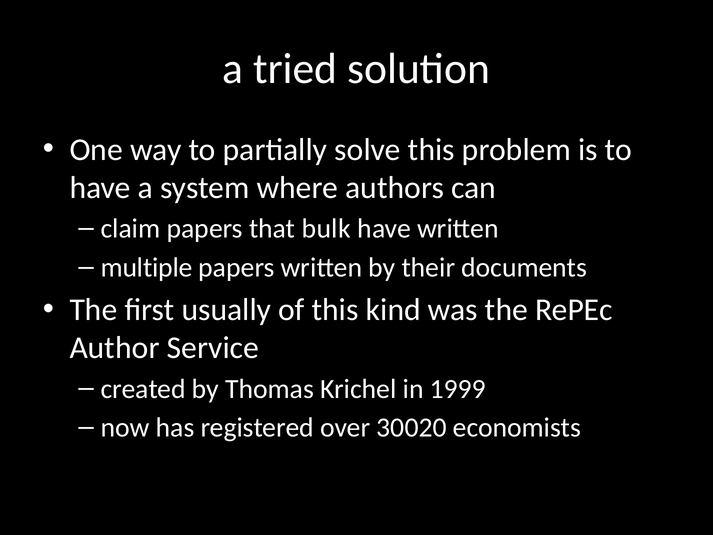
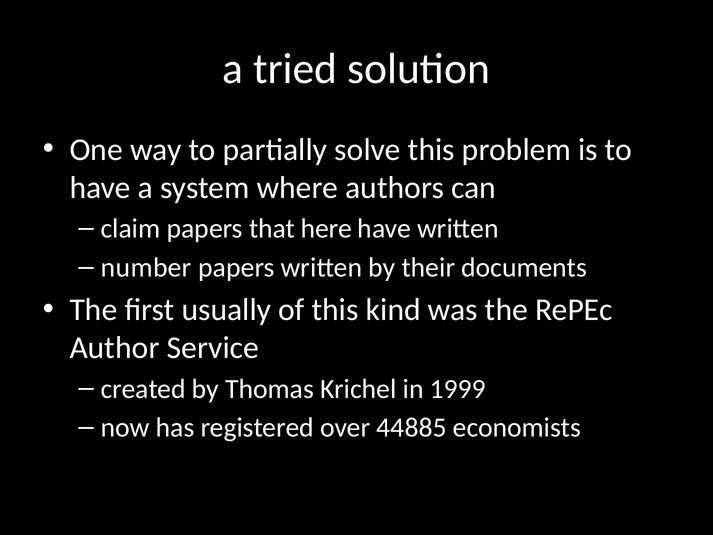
bulk: bulk -> here (326, 229)
multiple: multiple -> number (146, 267)
30020: 30020 -> 44885 (412, 428)
